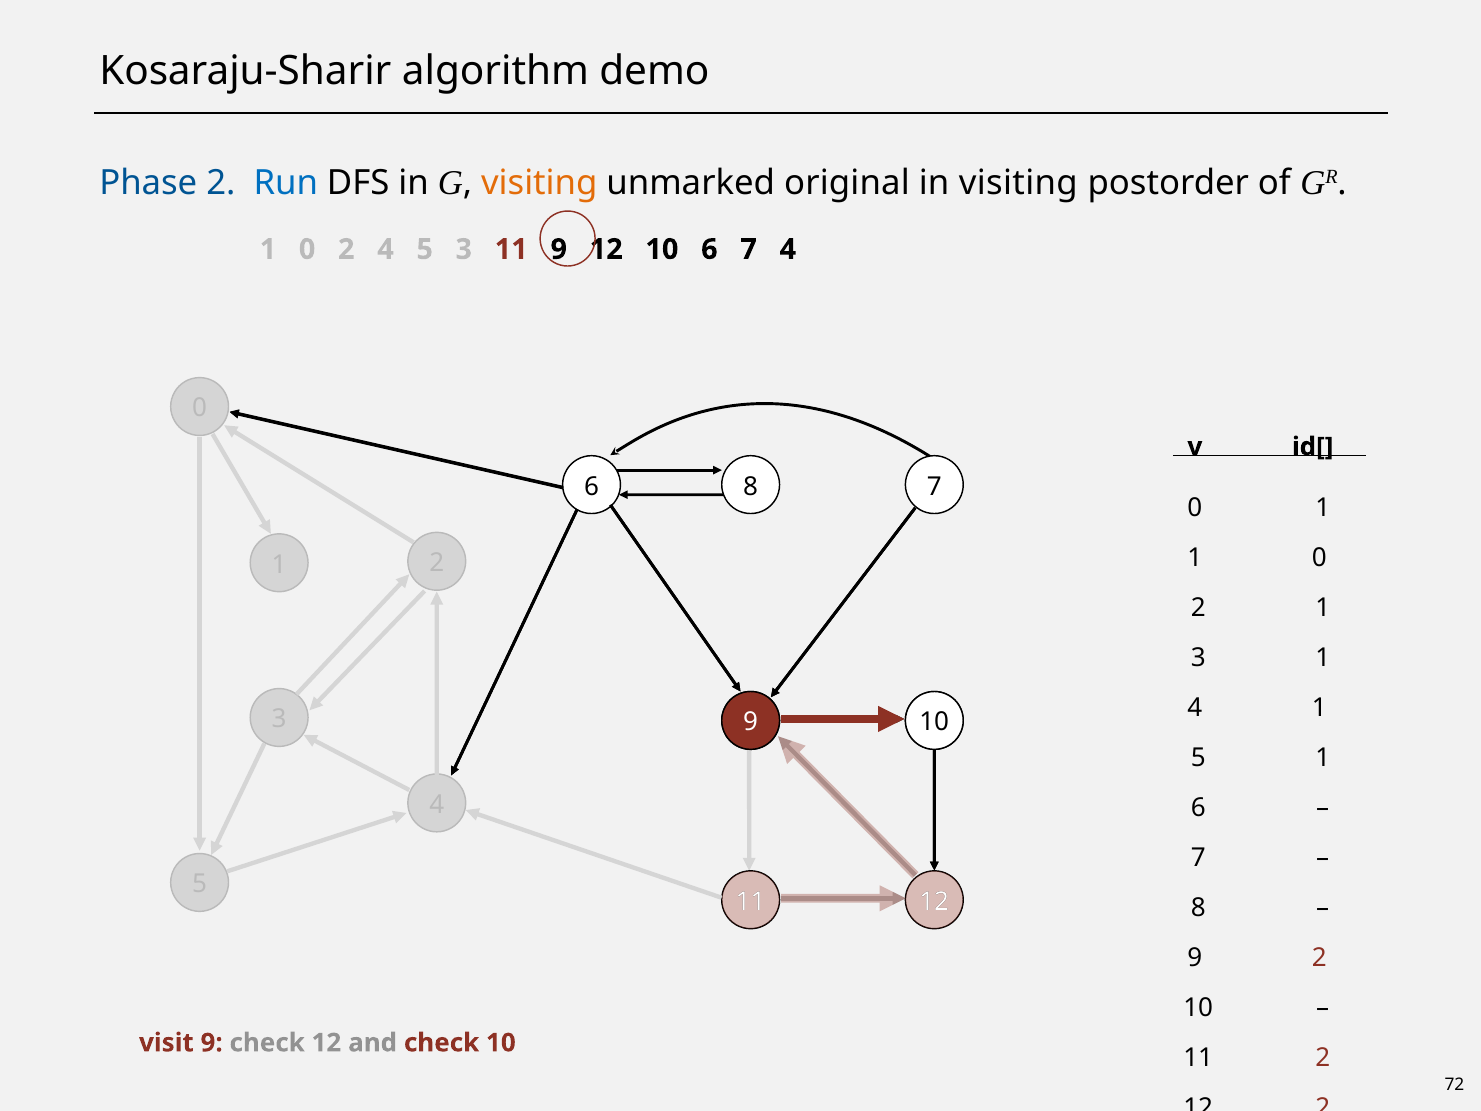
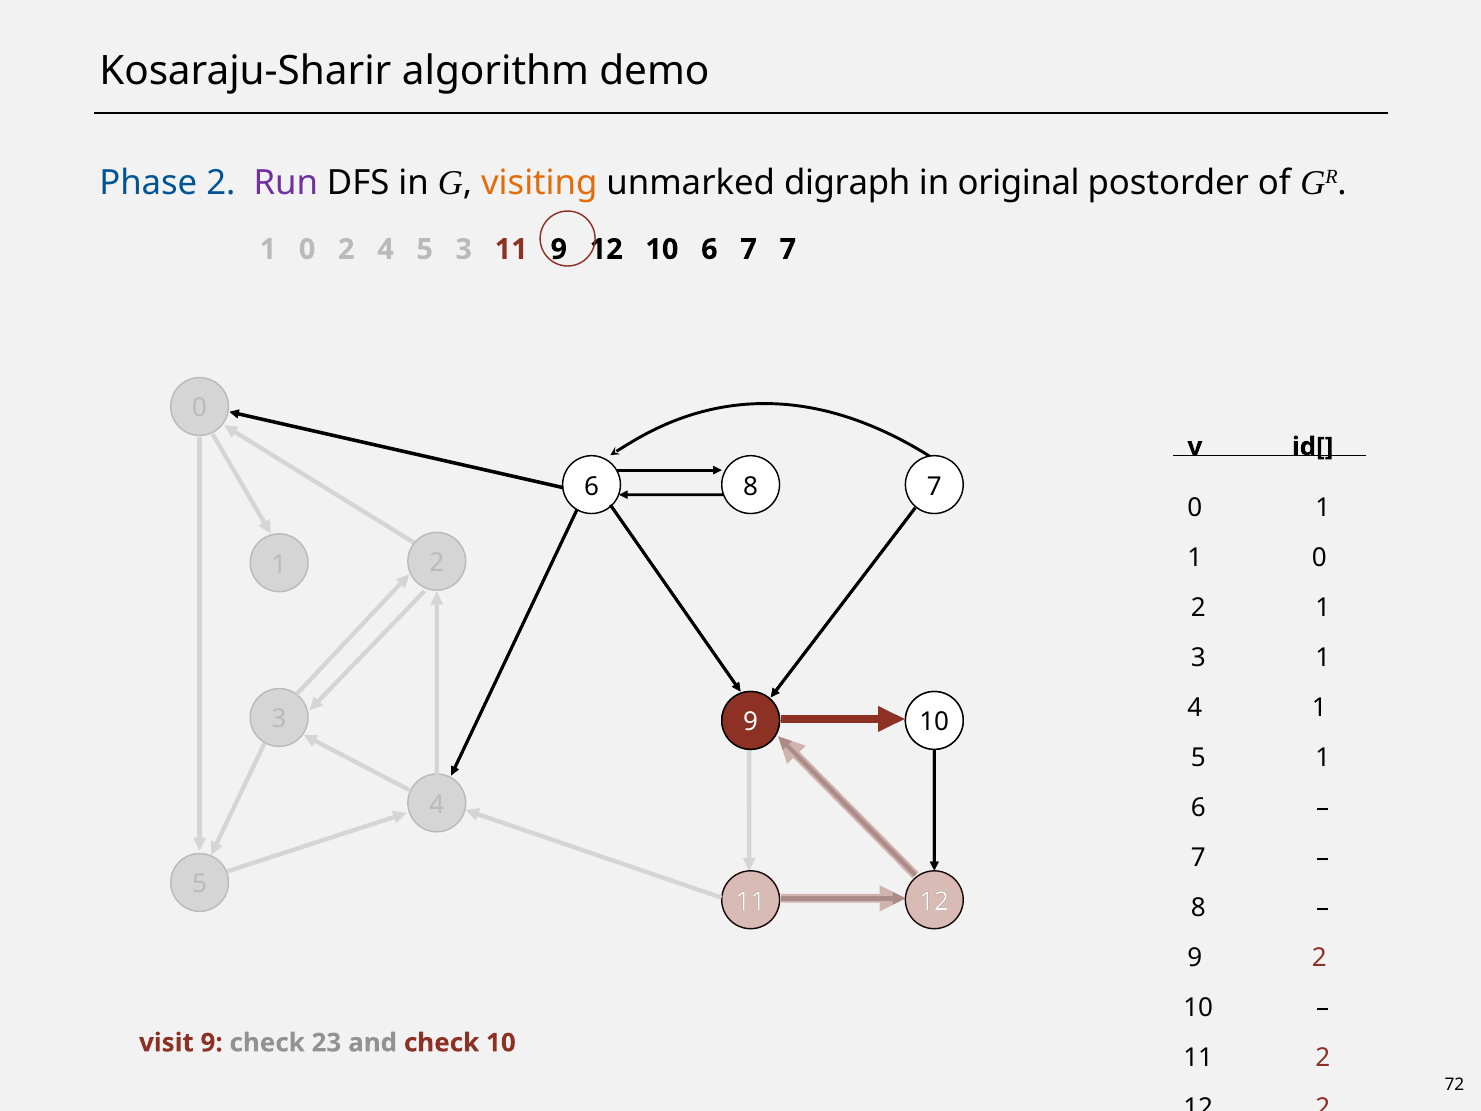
Run colour: blue -> purple (286, 183)
original: original -> digraph (847, 183)
in visiting: visiting -> original (1019, 183)
7 4: 4 -> 7 (788, 249)
check 12: 12 -> 23 (326, 1043)
